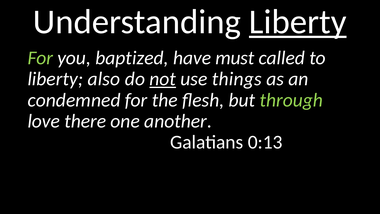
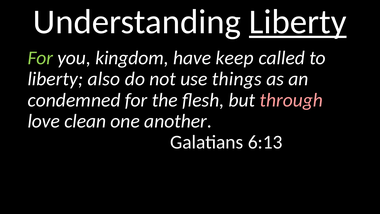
baptized: baptized -> kingdom (132, 58)
must: must -> keep (235, 58)
not underline: present -> none (163, 79)
through colour: light green -> pink (291, 100)
there: there -> clean (85, 121)
0:13: 0:13 -> 6:13 (265, 142)
